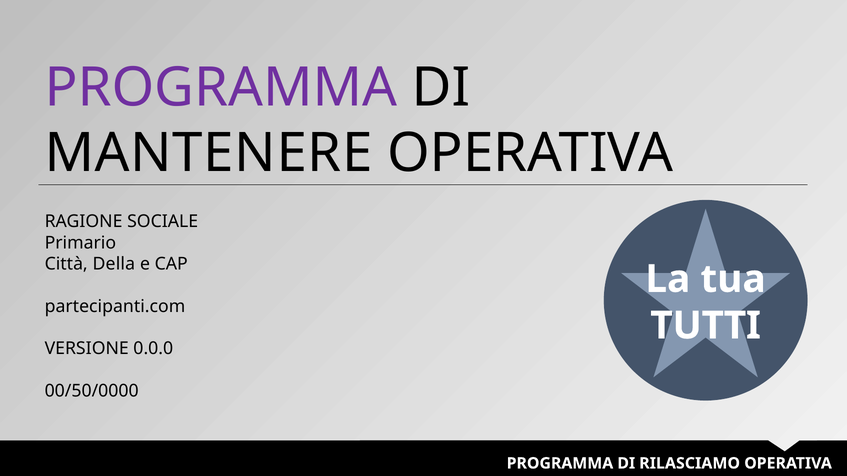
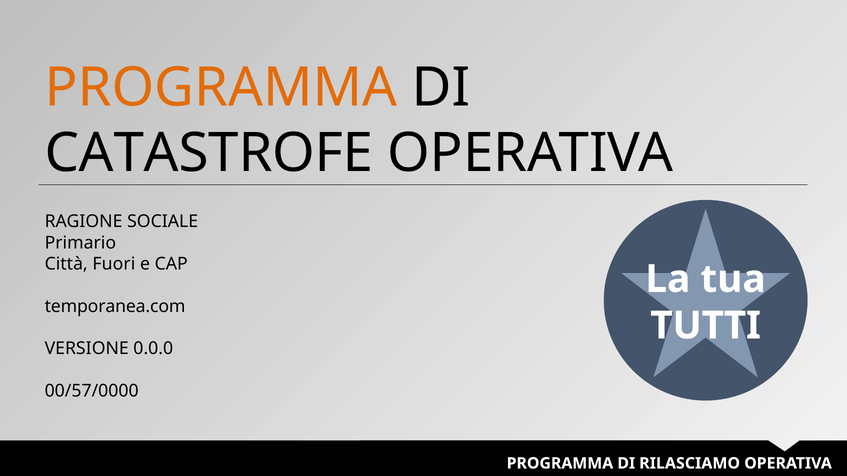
PROGRAMMA colour: purple -> orange (221, 88)
MANTENERE: MANTENERE -> CATASTROFE (209, 153)
Della: Della -> Fuori (114, 264)
partecipanti.com: partecipanti.com -> temporanea.com (115, 307)
00/50/0000: 00/50/0000 -> 00/57/0000 (92, 391)
